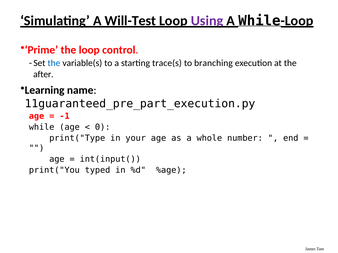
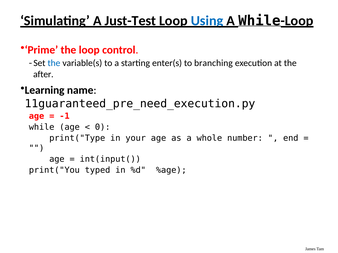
Will-Test: Will-Test -> Just-Test (130, 21)
Using colour: purple -> blue (207, 21)
trace(s: trace(s -> enter(s (167, 63)
11guaranteed_pre_part_execution.py: 11guaranteed_pre_part_execution.py -> 11guaranteed_pre_need_execution.py (140, 104)
